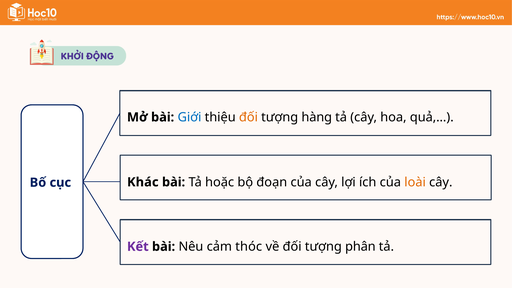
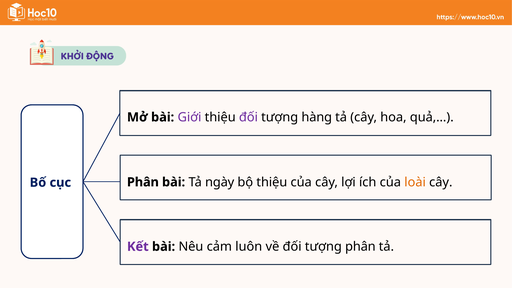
Giới colour: blue -> purple (190, 117)
đối colour: orange -> purple (248, 117)
Khác: Khác -> Phân (143, 182)
hoặc: hoặc -> ngày (220, 182)
bộ đoạn: đoạn -> thiệu (272, 182)
thóc: thóc -> luôn (249, 247)
